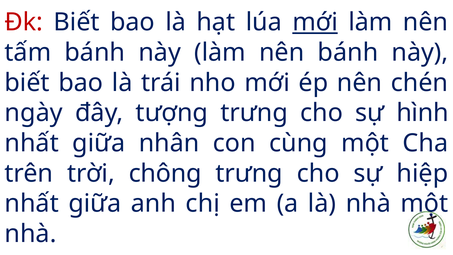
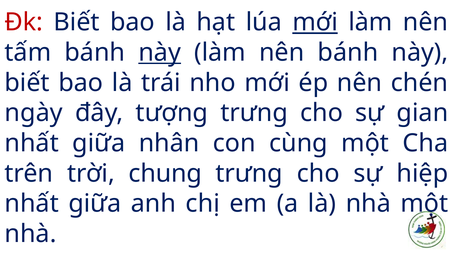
này underline: none -> present (160, 53)
hình: hình -> gian (422, 113)
chông: chông -> chung (165, 173)
